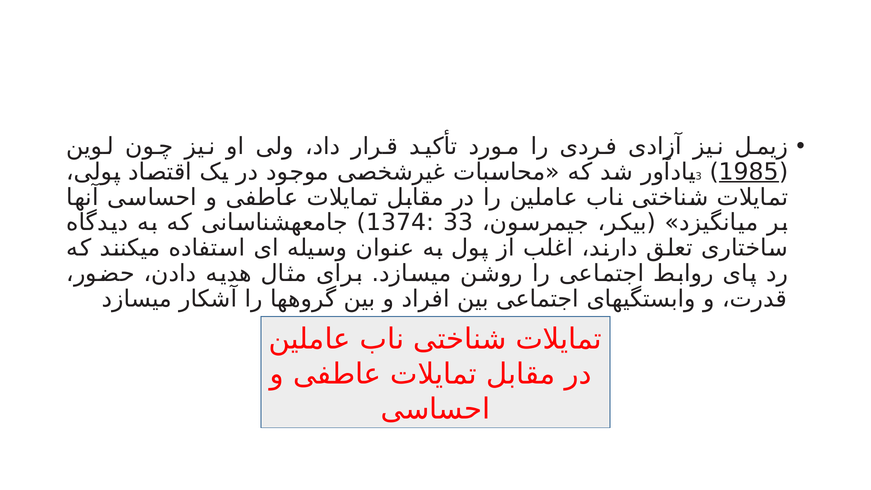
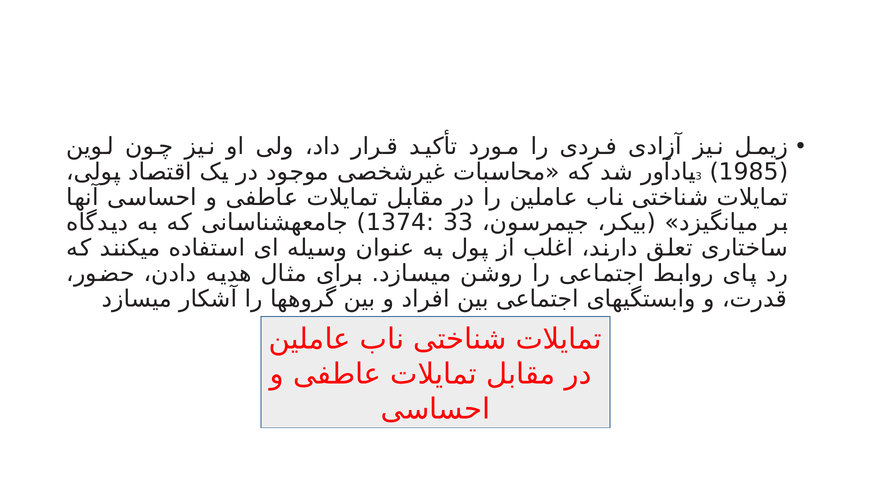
1985 underline: present -> none (749, 172)
